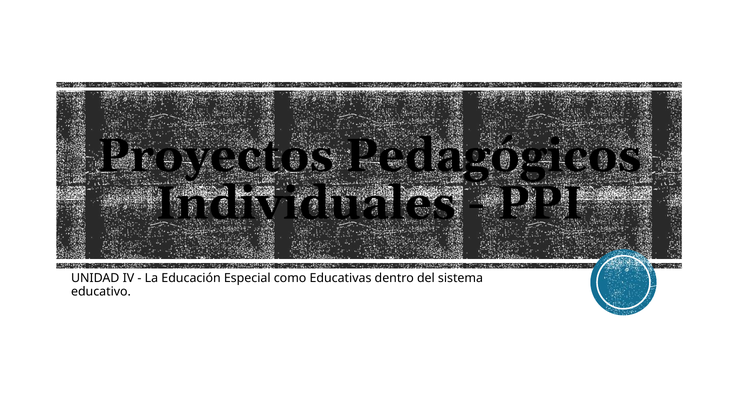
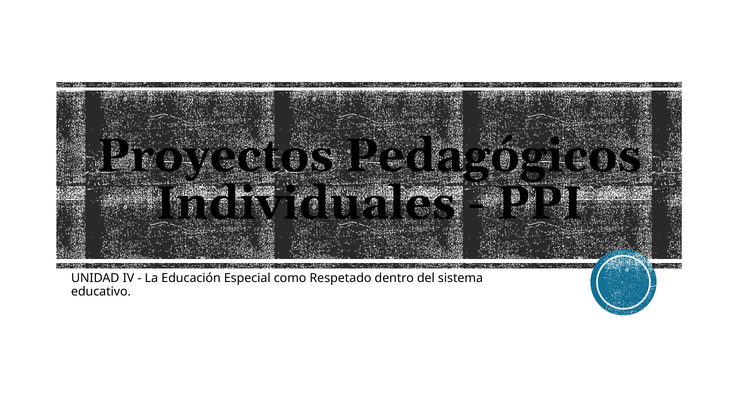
Educativas: Educativas -> Respetado (340, 278)
